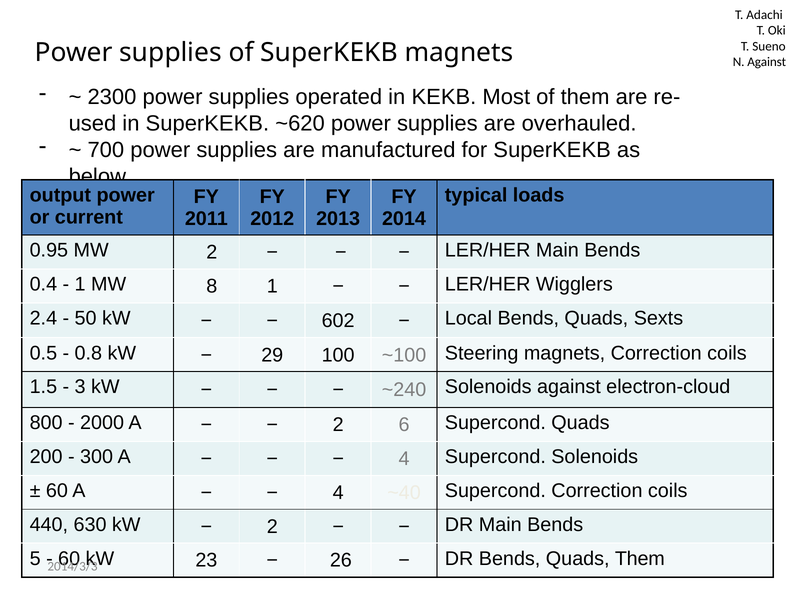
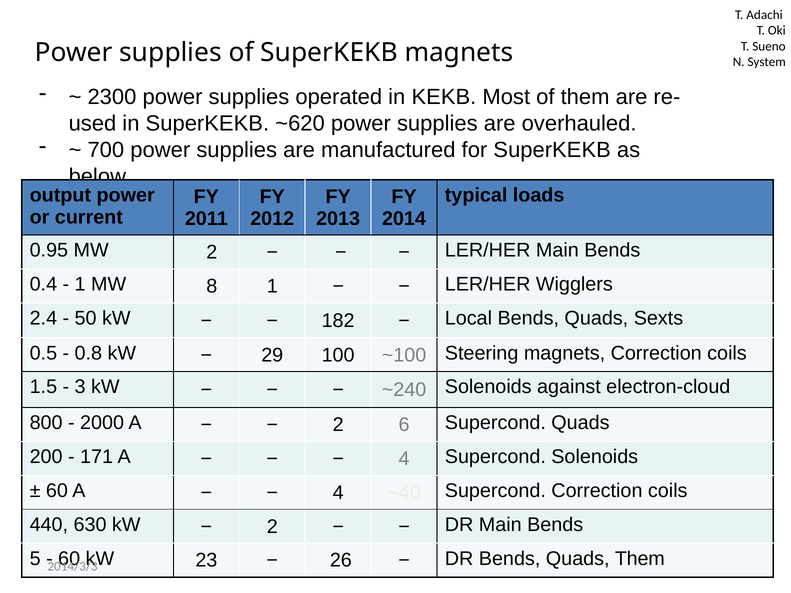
N Against: Against -> System (767, 62)
602: 602 -> 182 (338, 321)
300: 300 -> 171 (97, 457)
